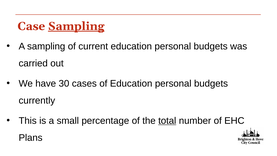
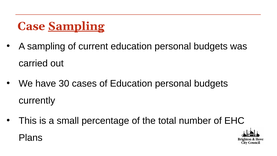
total underline: present -> none (167, 121)
